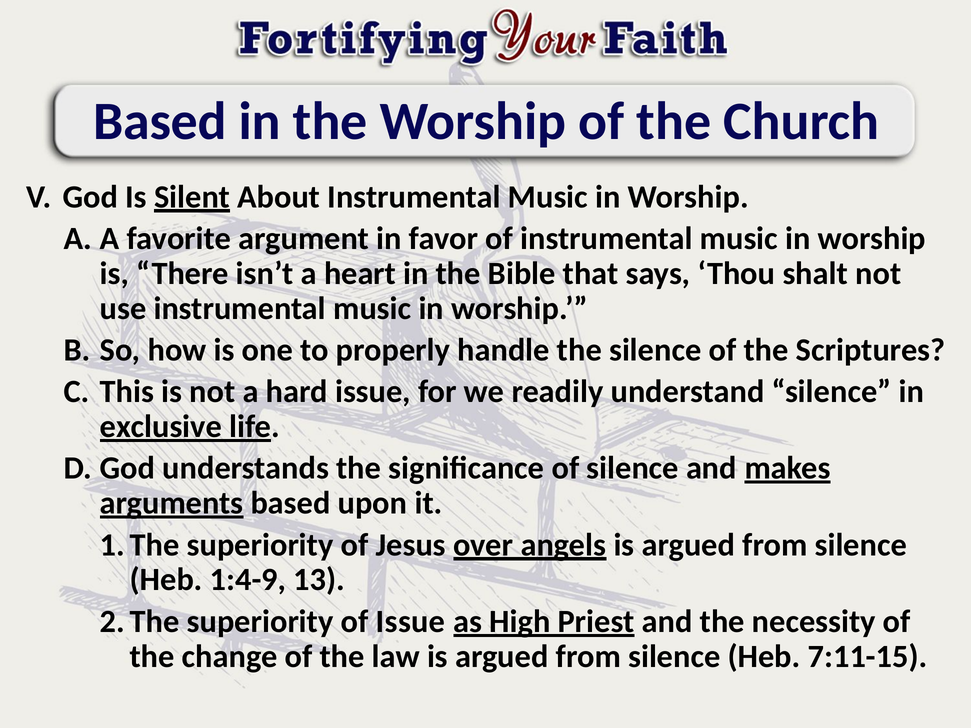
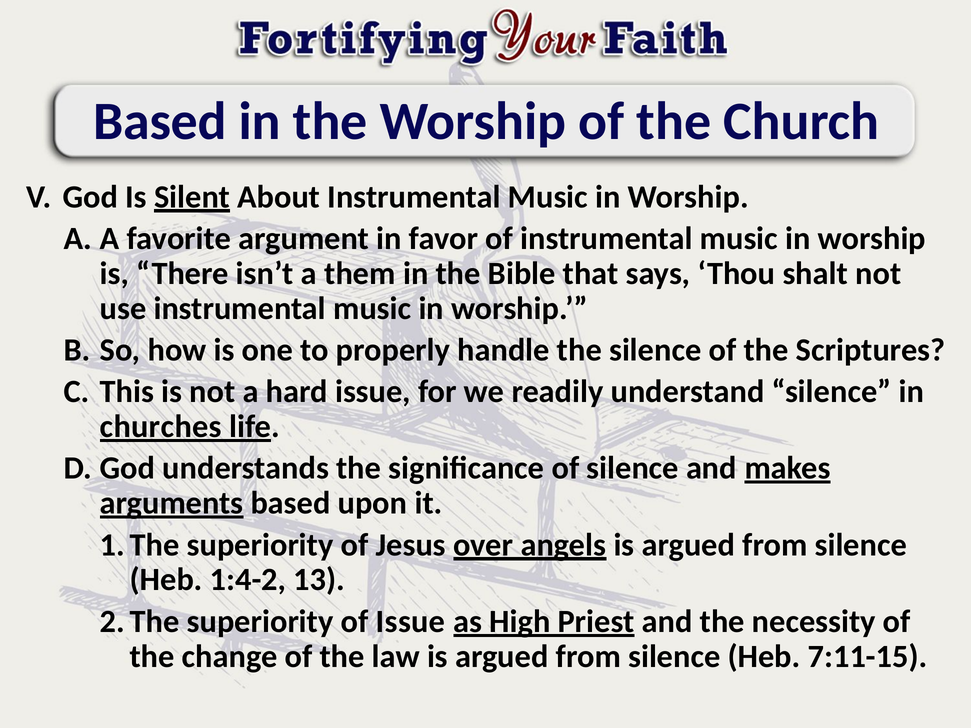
heart: heart -> them (360, 274)
exclusive: exclusive -> churches (161, 427)
1:4-9: 1:4-9 -> 1:4-2 (248, 580)
